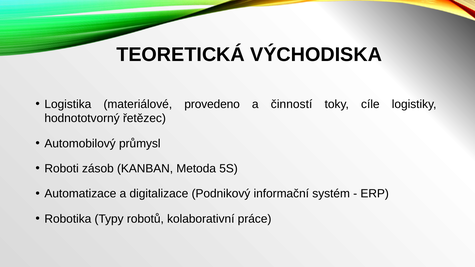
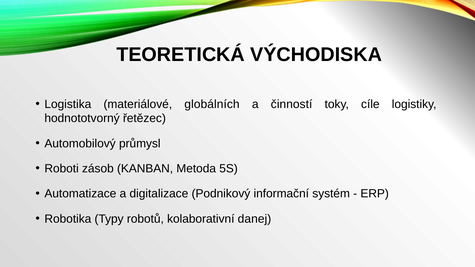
provedeno: provedeno -> globálních (212, 104)
práce: práce -> danej (255, 219)
